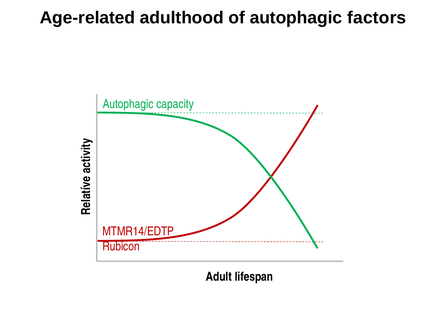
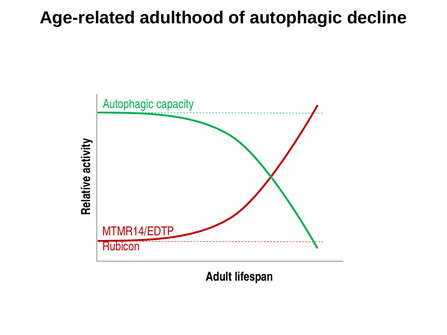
factors: factors -> decline (377, 18)
